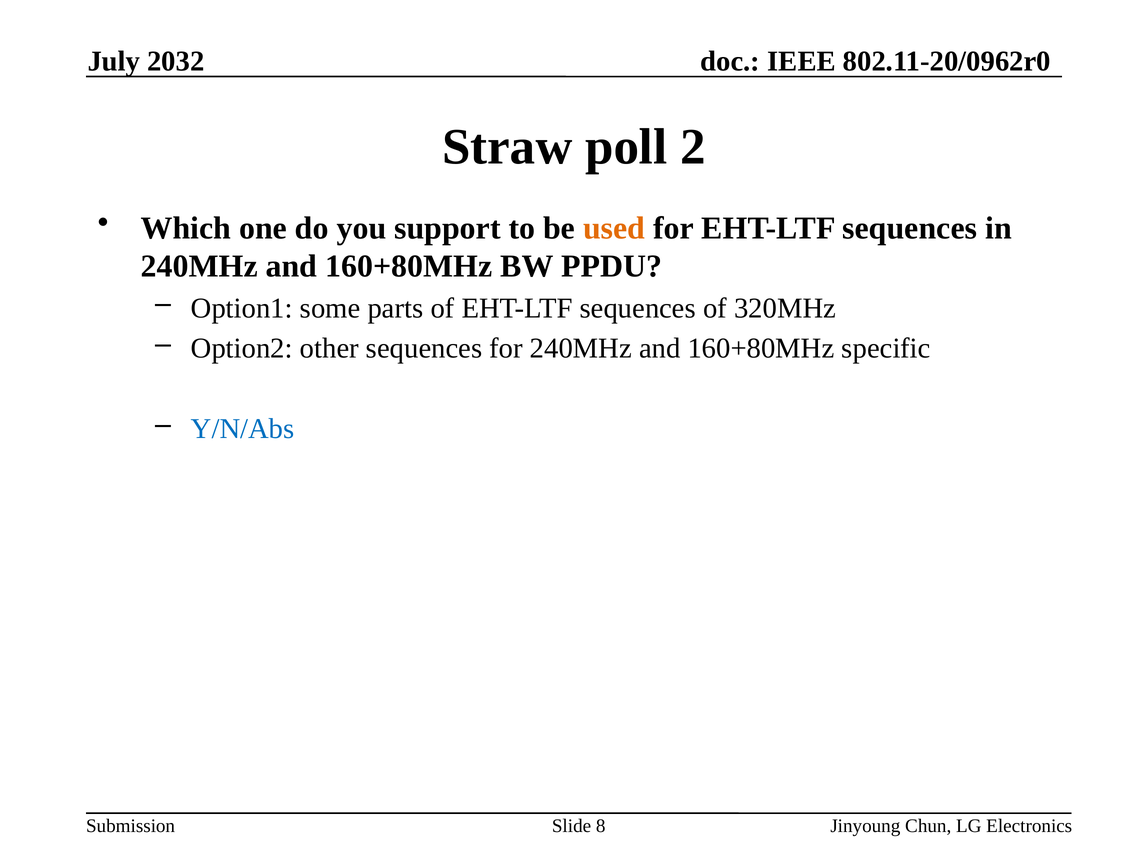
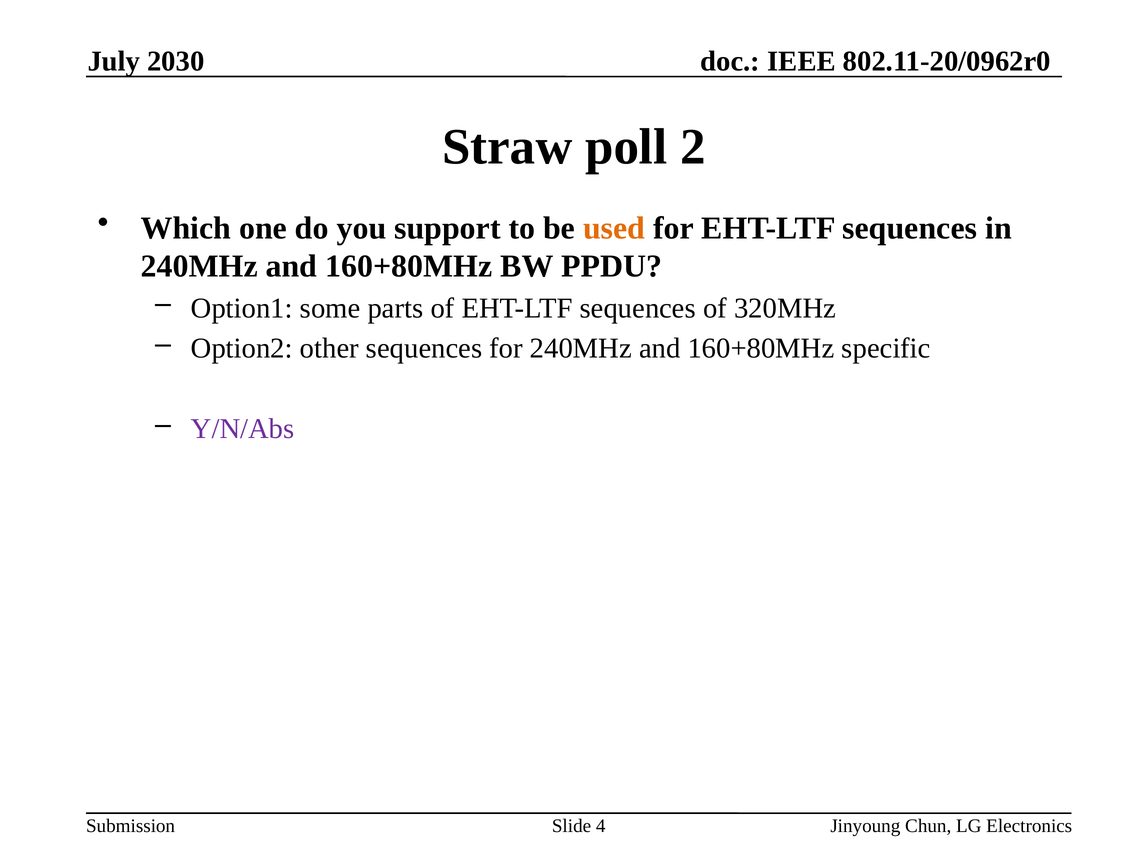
2032: 2032 -> 2030 (176, 61)
Y/N/Abs colour: blue -> purple (243, 429)
8: 8 -> 4 (601, 826)
